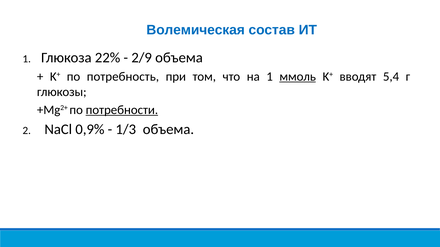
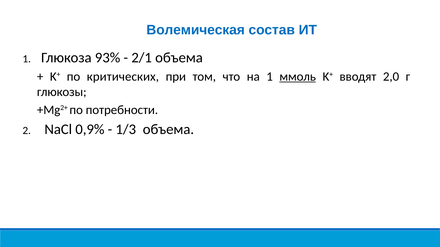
22%: 22% -> 93% (108, 58)
2/9: 2/9 -> 2/1 (142, 58)
потребность: потребность -> критических (123, 77)
5,4: 5,4 -> 2,0 (391, 77)
потребности underline: present -> none (122, 110)
